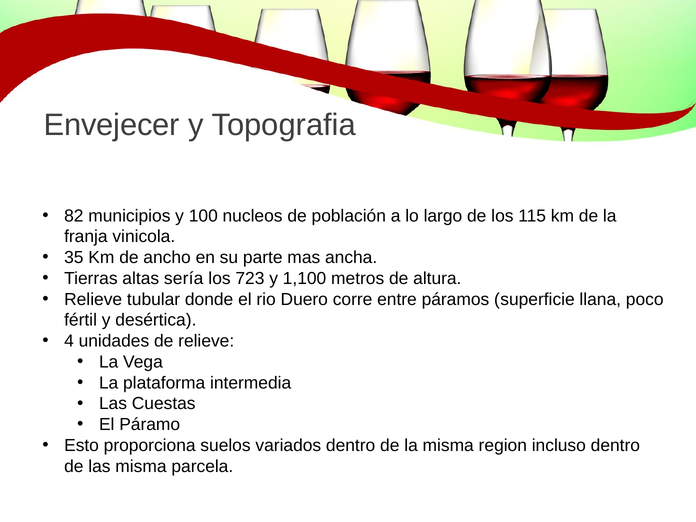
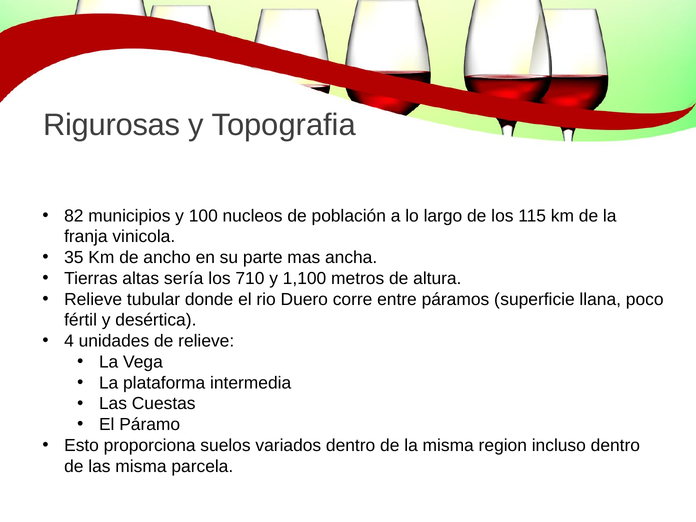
Envejecer: Envejecer -> Rigurosas (112, 125)
723: 723 -> 710 (250, 278)
